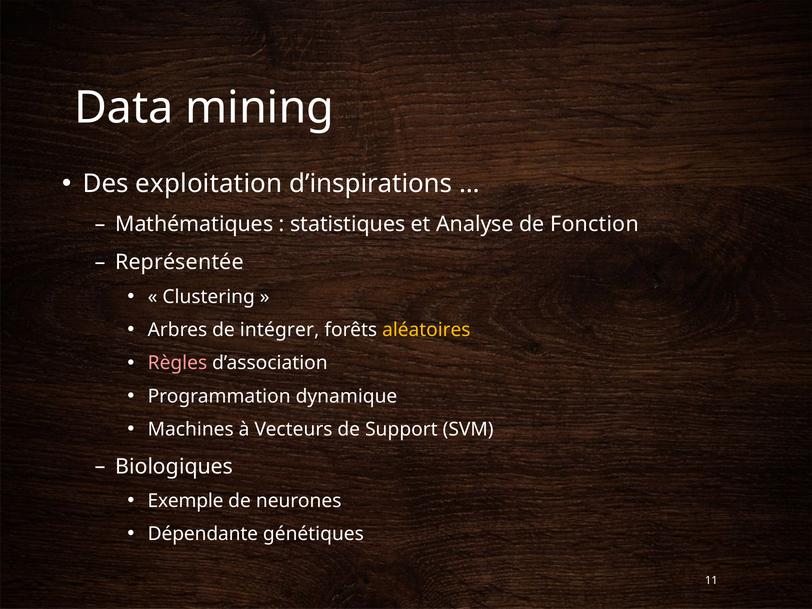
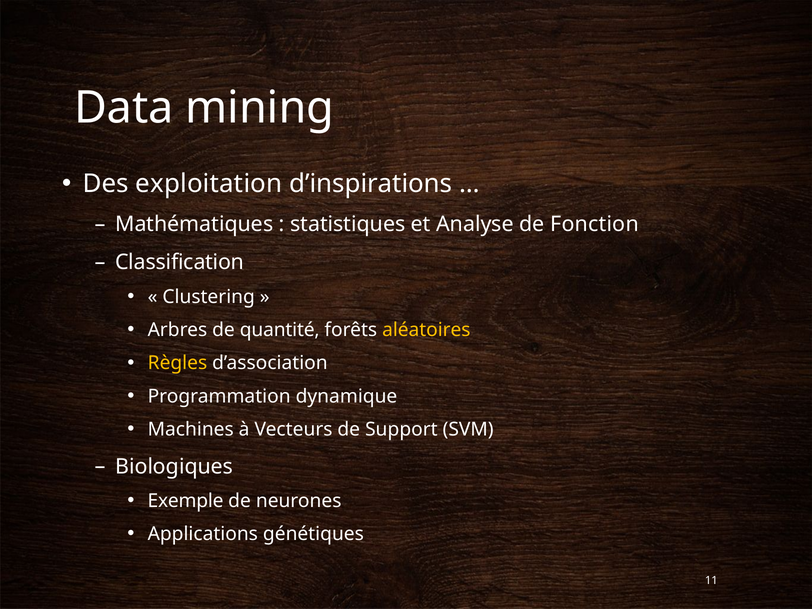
Représentée: Représentée -> Classification (180, 262)
intégrer: intégrer -> quantité (280, 330)
Règles colour: pink -> yellow (177, 363)
Dépendante: Dépendante -> Applications (203, 534)
